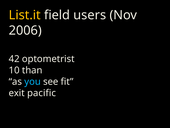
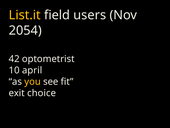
2006: 2006 -> 2054 (25, 30)
than: than -> april (32, 70)
you colour: light blue -> yellow (33, 81)
pacific: pacific -> choice (42, 93)
